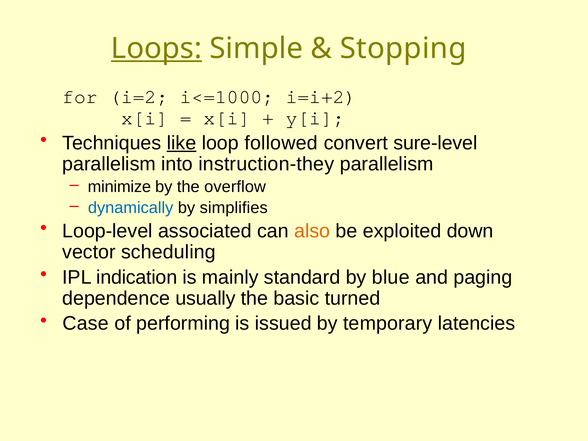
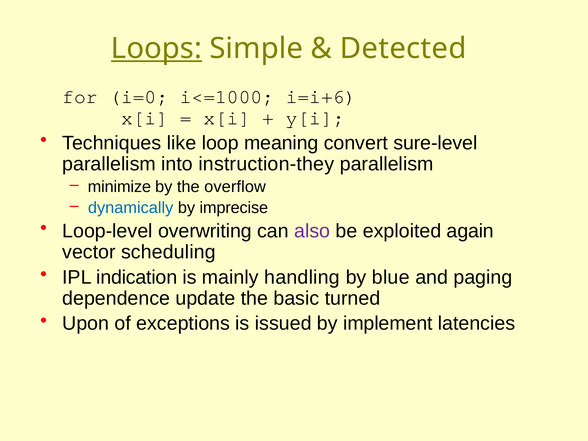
Stopping: Stopping -> Detected (403, 49)
i=2: i=2 -> i=0 (139, 97)
i=i+2: i=i+2 -> i=i+6 (321, 97)
like underline: present -> none (182, 143)
followed: followed -> meaning (281, 143)
simplifies: simplifies -> imprecise (234, 208)
associated: associated -> overwriting (205, 231)
also colour: orange -> purple (312, 231)
down: down -> again (470, 231)
standard: standard -> handling (302, 277)
usually: usually -> update (205, 298)
Case: Case -> Upon (86, 323)
performing: performing -> exceptions (183, 323)
temporary: temporary -> implement (388, 323)
